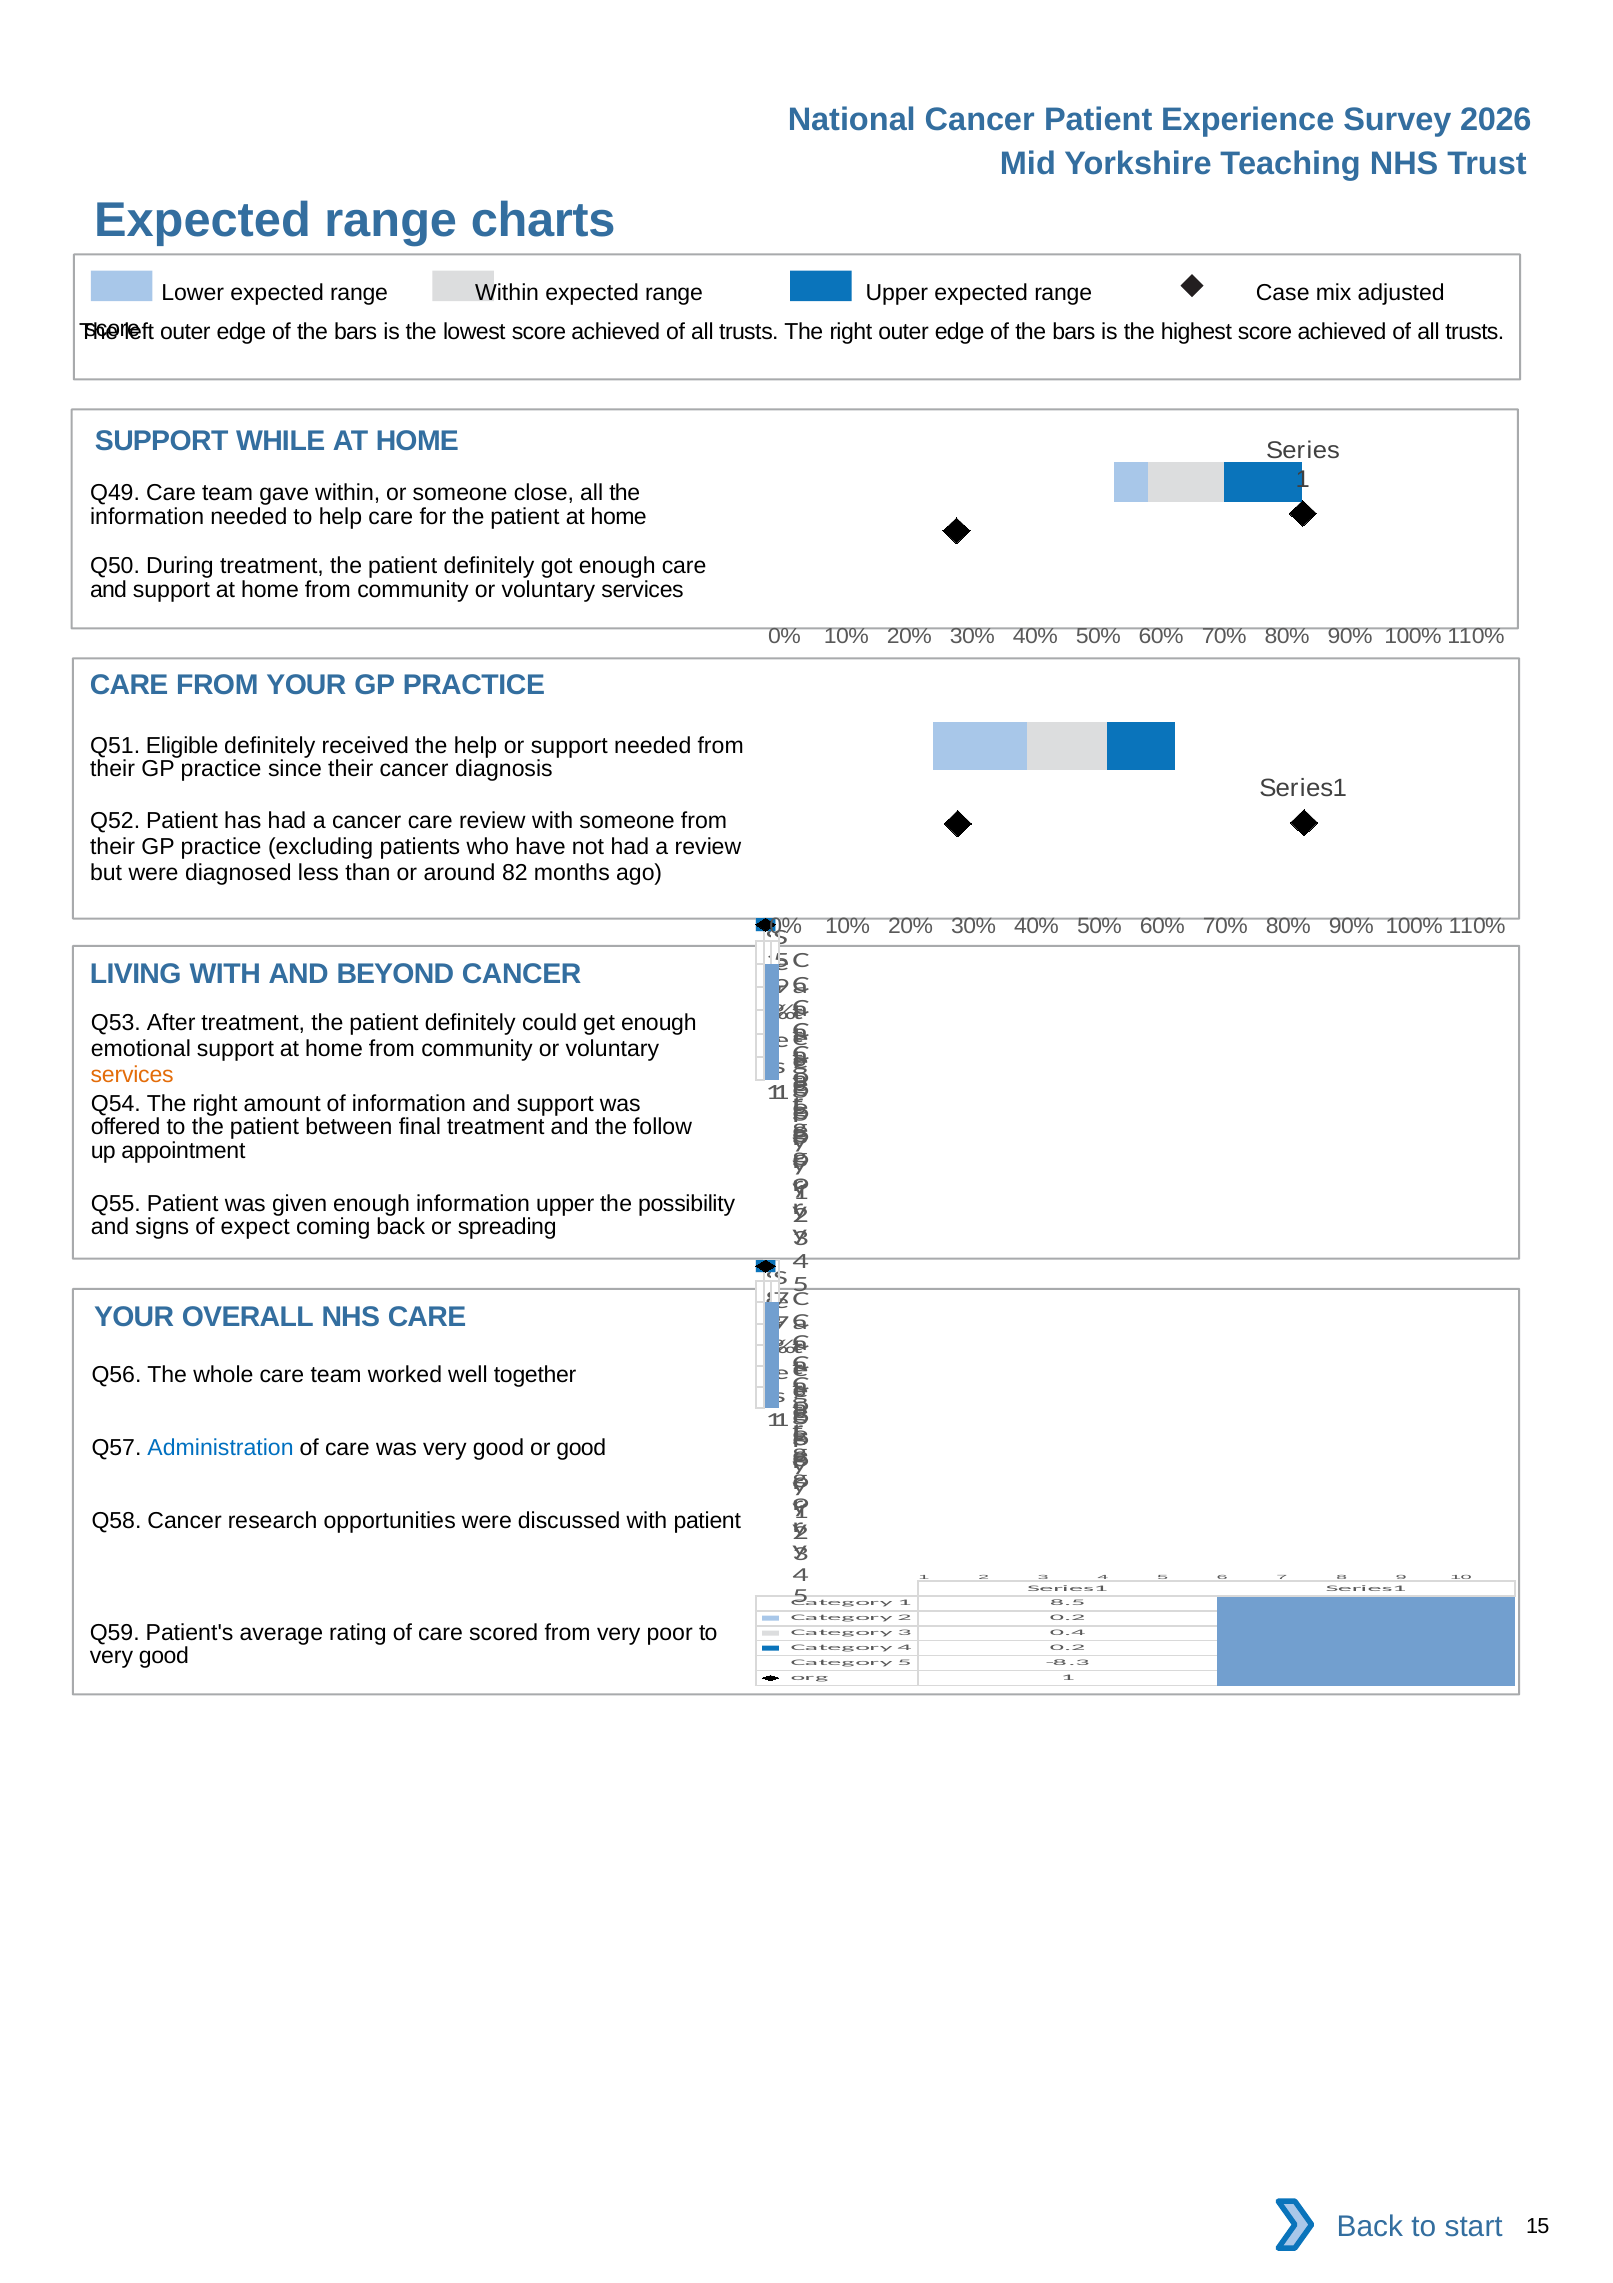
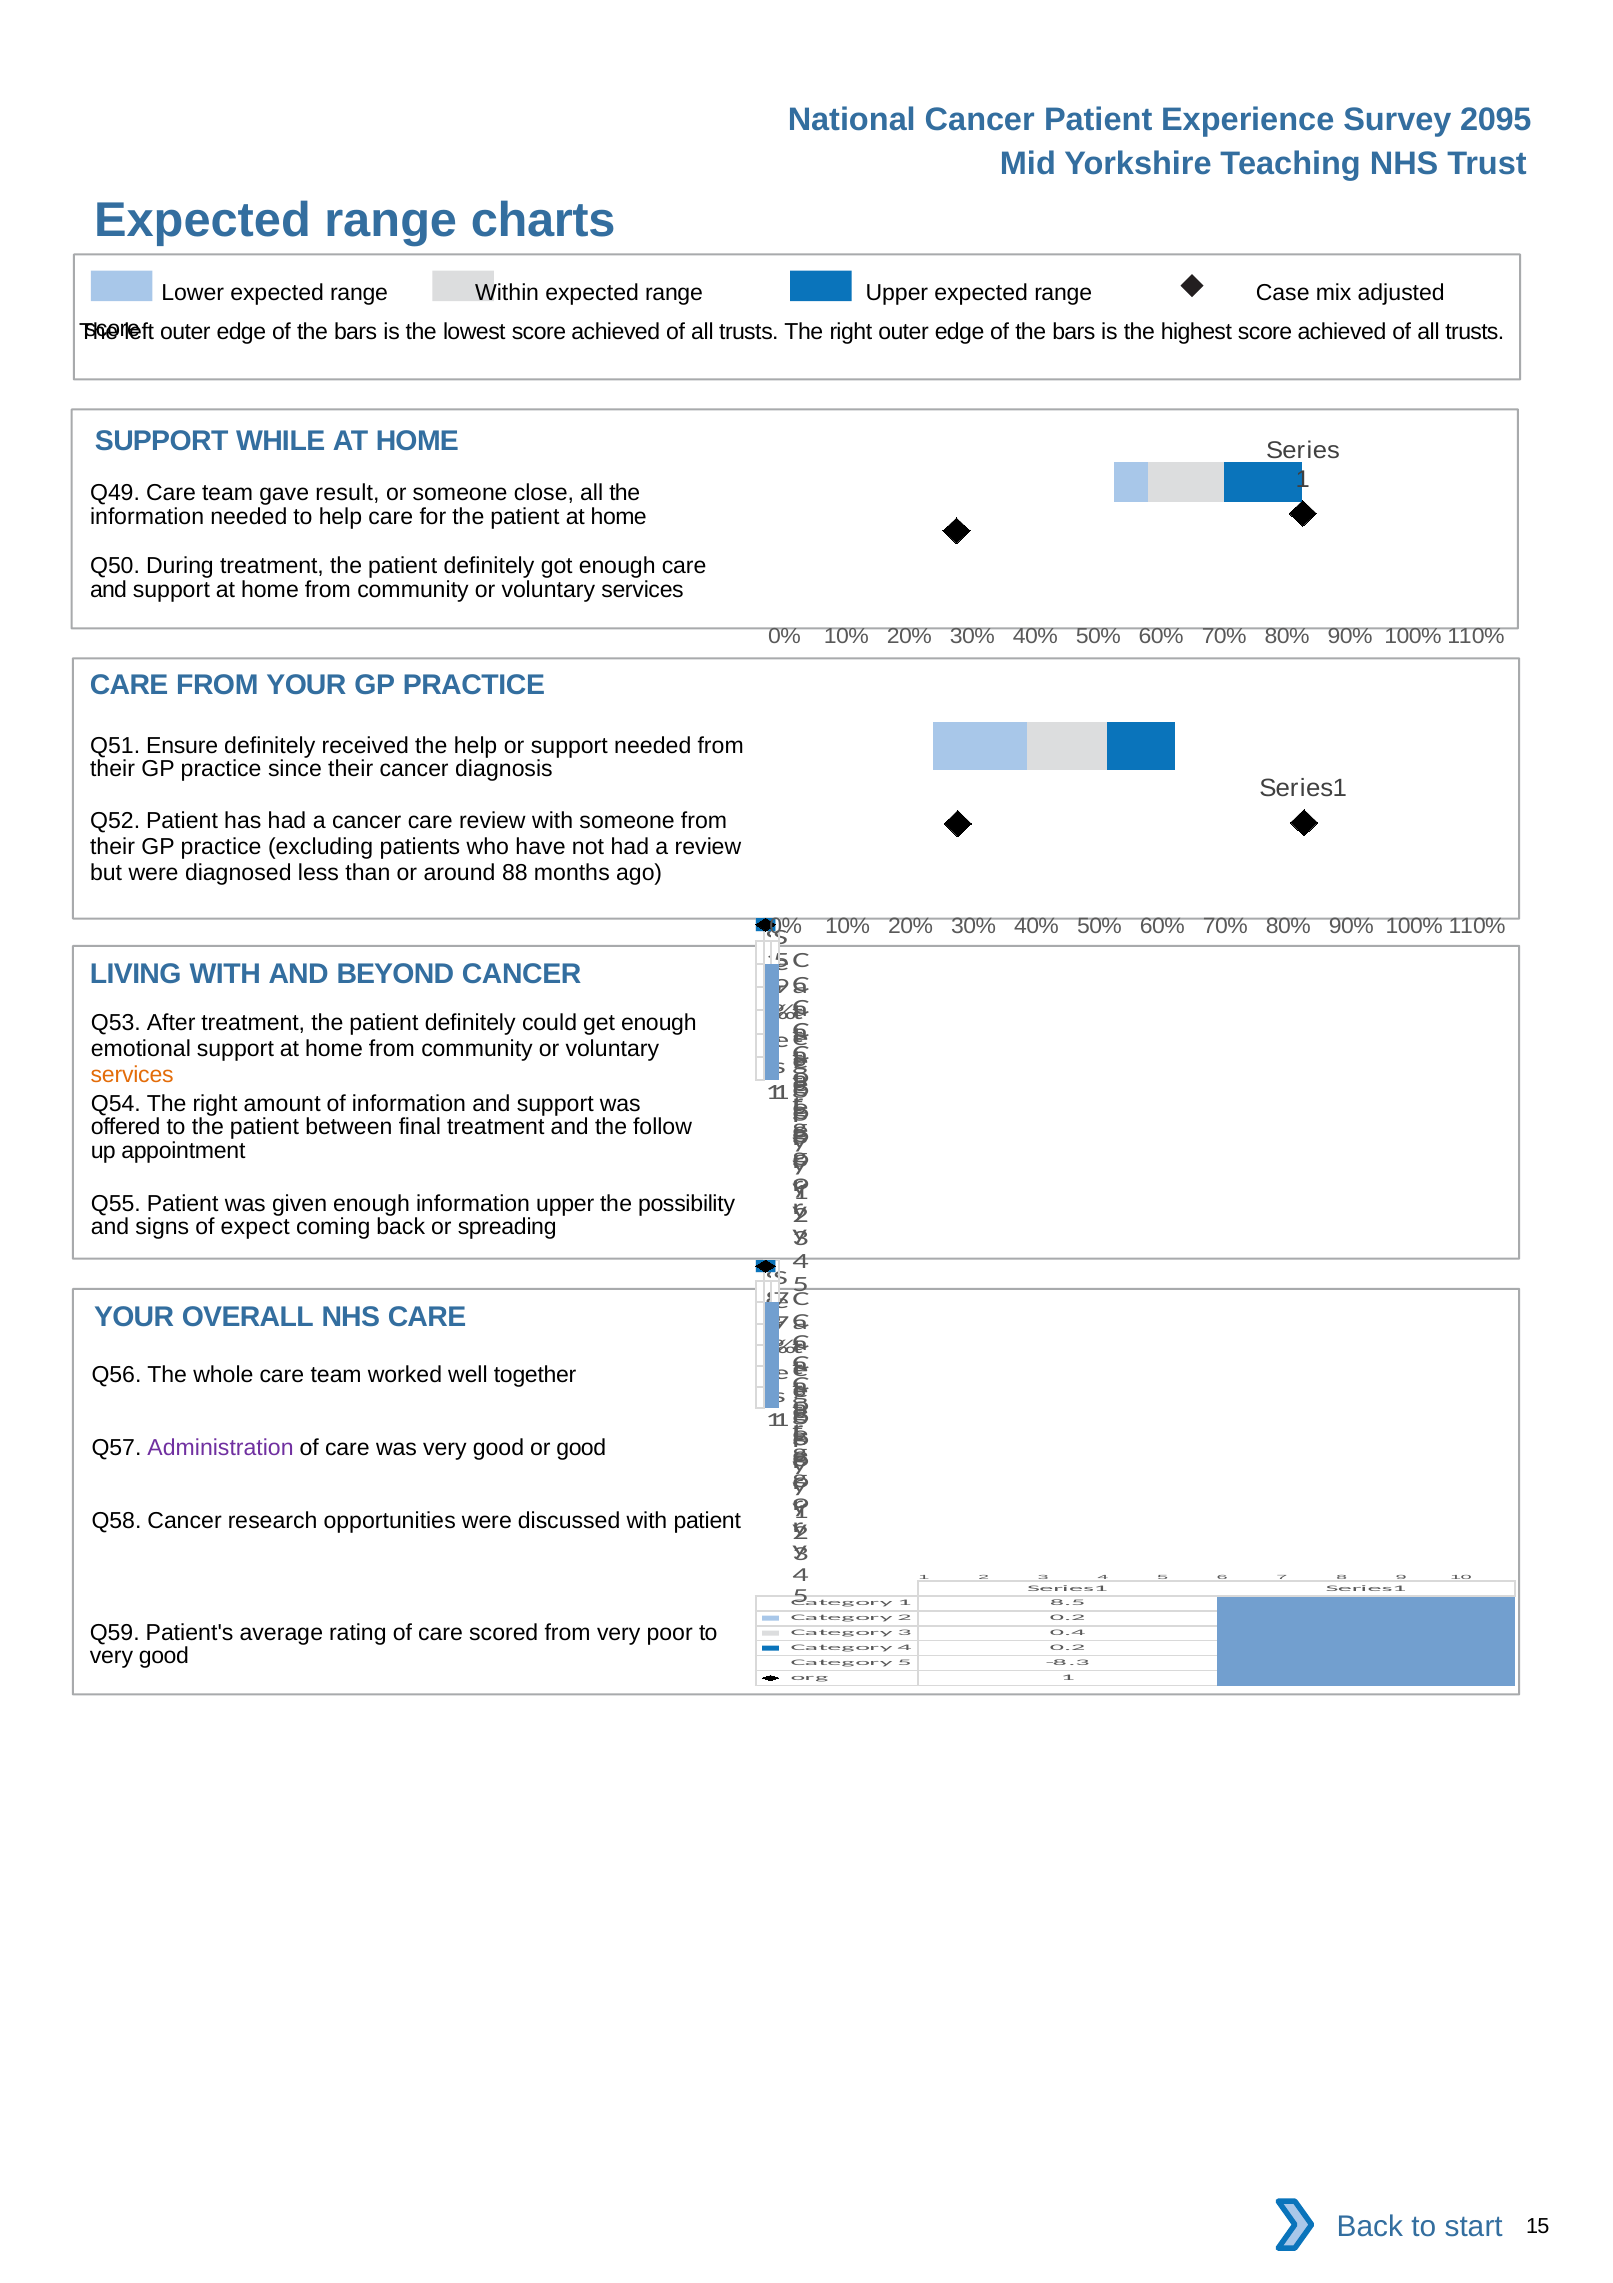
2026: 2026 -> 2095 (1496, 120)
gave within: within -> result (348, 493)
Eligible: Eligible -> Ensure (182, 745)
82: 82 -> 88 (515, 872)
Administration colour: blue -> purple (221, 1447)
